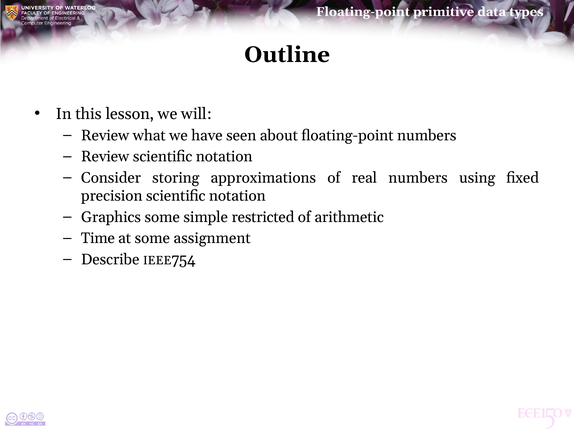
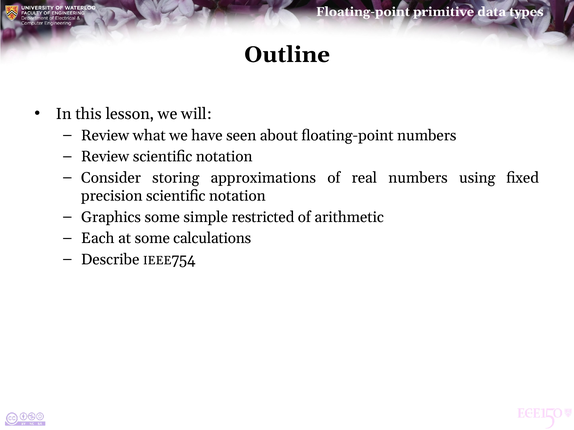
Time: Time -> Each (98, 239)
assignment: assignment -> calculations (212, 239)
